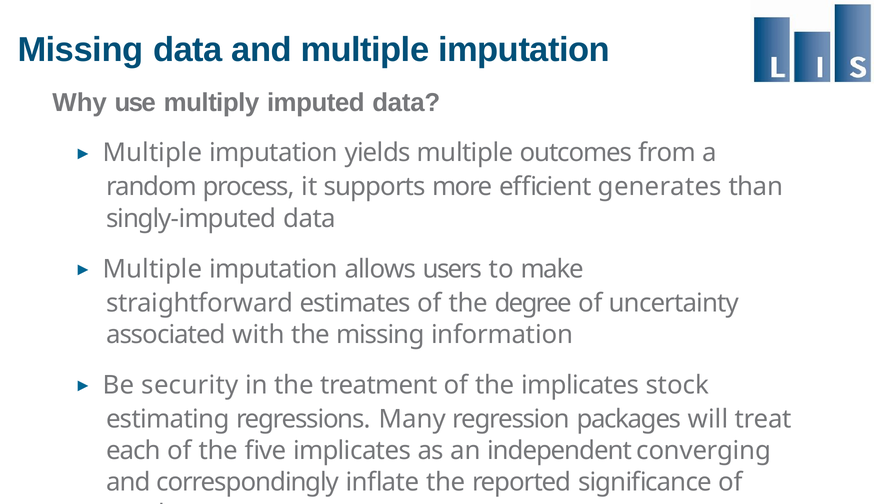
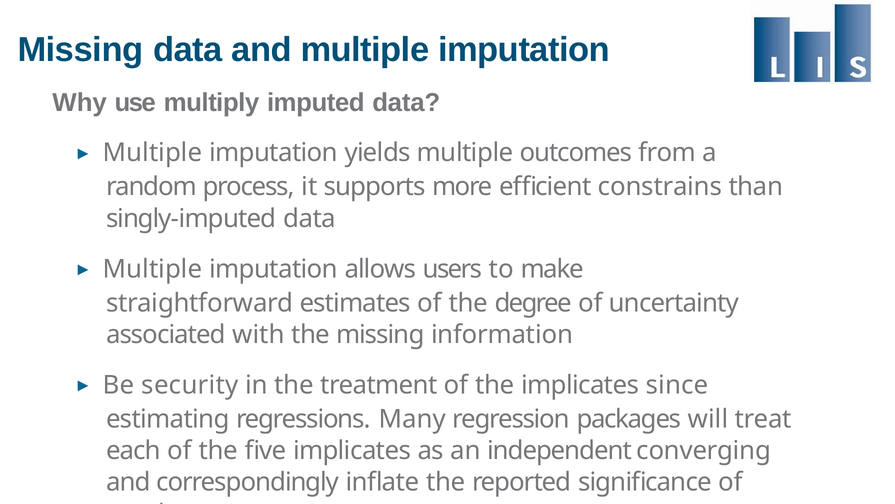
generates: generates -> constrains (660, 187)
stock: stock -> since (677, 385)
